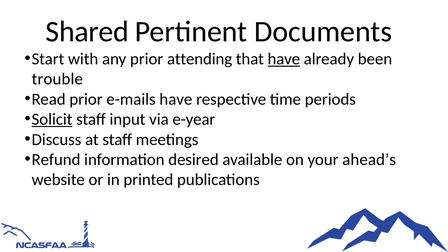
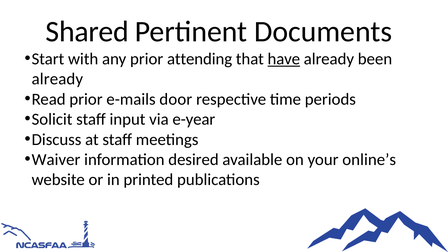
trouble: trouble -> already (57, 79)
e-mails have: have -> door (176, 99)
Solicit underline: present -> none (52, 119)
Refund: Refund -> Waiver (56, 160)
ahead’s: ahead’s -> online’s (369, 160)
